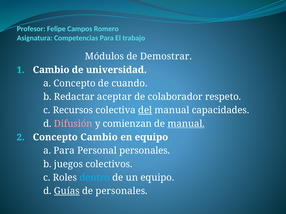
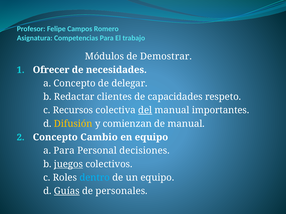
Cambio: Cambio -> Ofrecer (51, 70)
universidad: universidad -> necesidades (116, 70)
cuando: cuando -> delegar (129, 83)
aceptar: aceptar -> clientes (114, 97)
colaborador: colaborador -> capacidades (175, 97)
capacidades: capacidades -> importantes (221, 110)
Difusión colour: pink -> yellow (73, 124)
manual underline: present -> none (186, 124)
Personal personales: personales -> decisiones (145, 151)
juegos underline: none -> present (68, 164)
